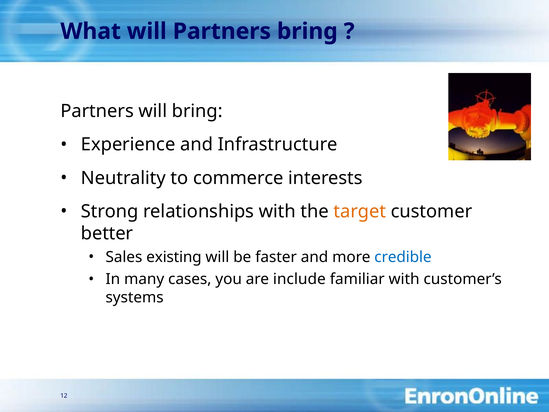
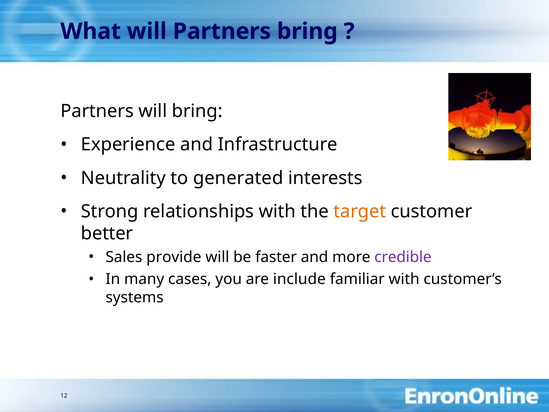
commerce: commerce -> generated (238, 178)
existing: existing -> provide (174, 257)
credible colour: blue -> purple (403, 257)
